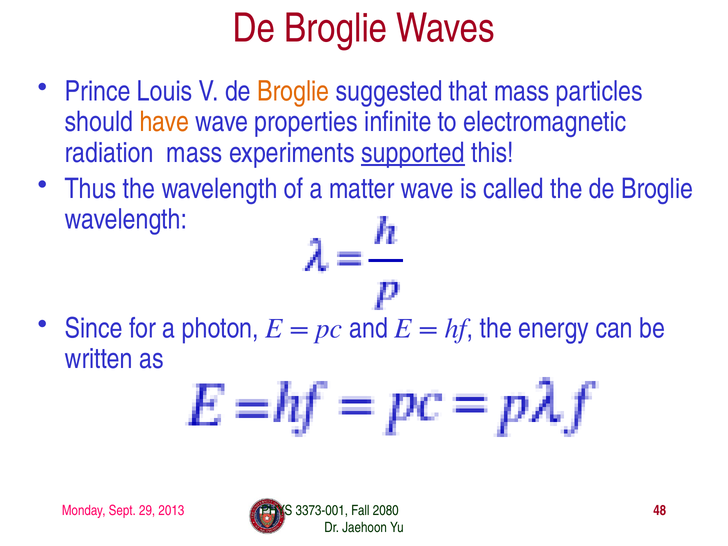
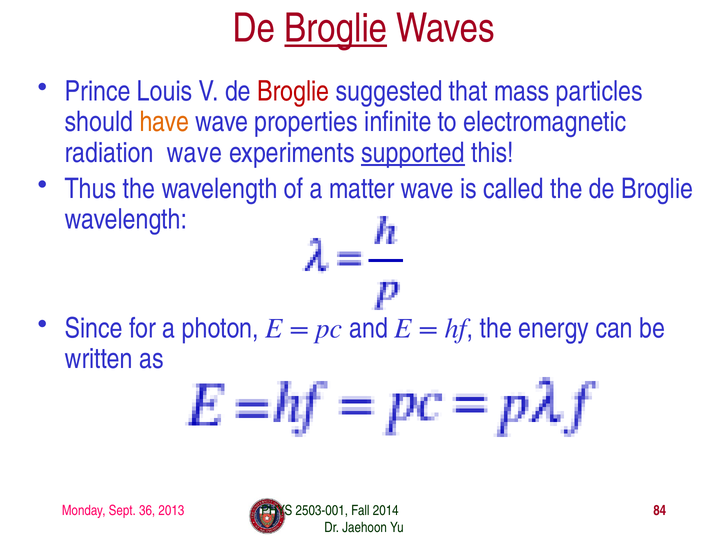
Broglie underline: none -> present (336, 28)
Broglie colour: orange -> red (293, 92)
mass: mass -> wave (194, 153)
29: 29 -> 36 (147, 511)
3373-001: 3373-001 -> 2503-001 (322, 511)
2080: 2080 -> 2014 (386, 511)
48: 48 -> 84 (660, 511)
